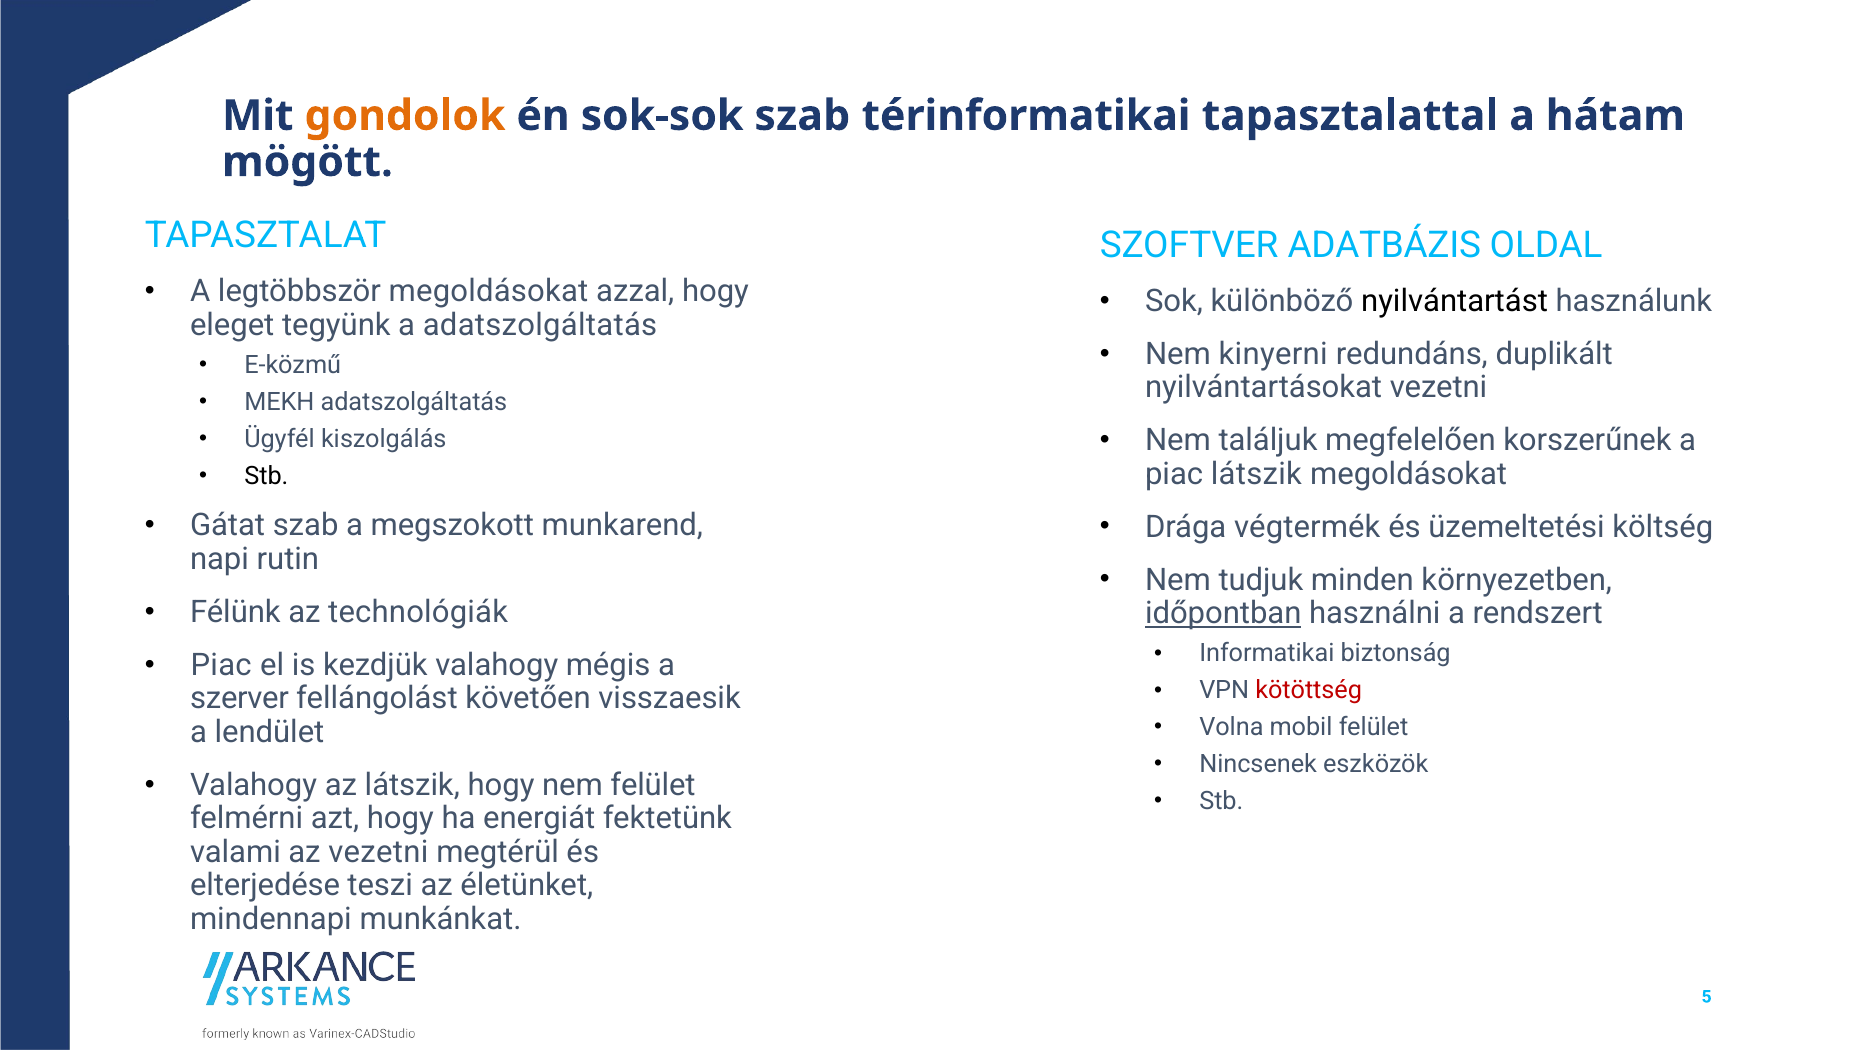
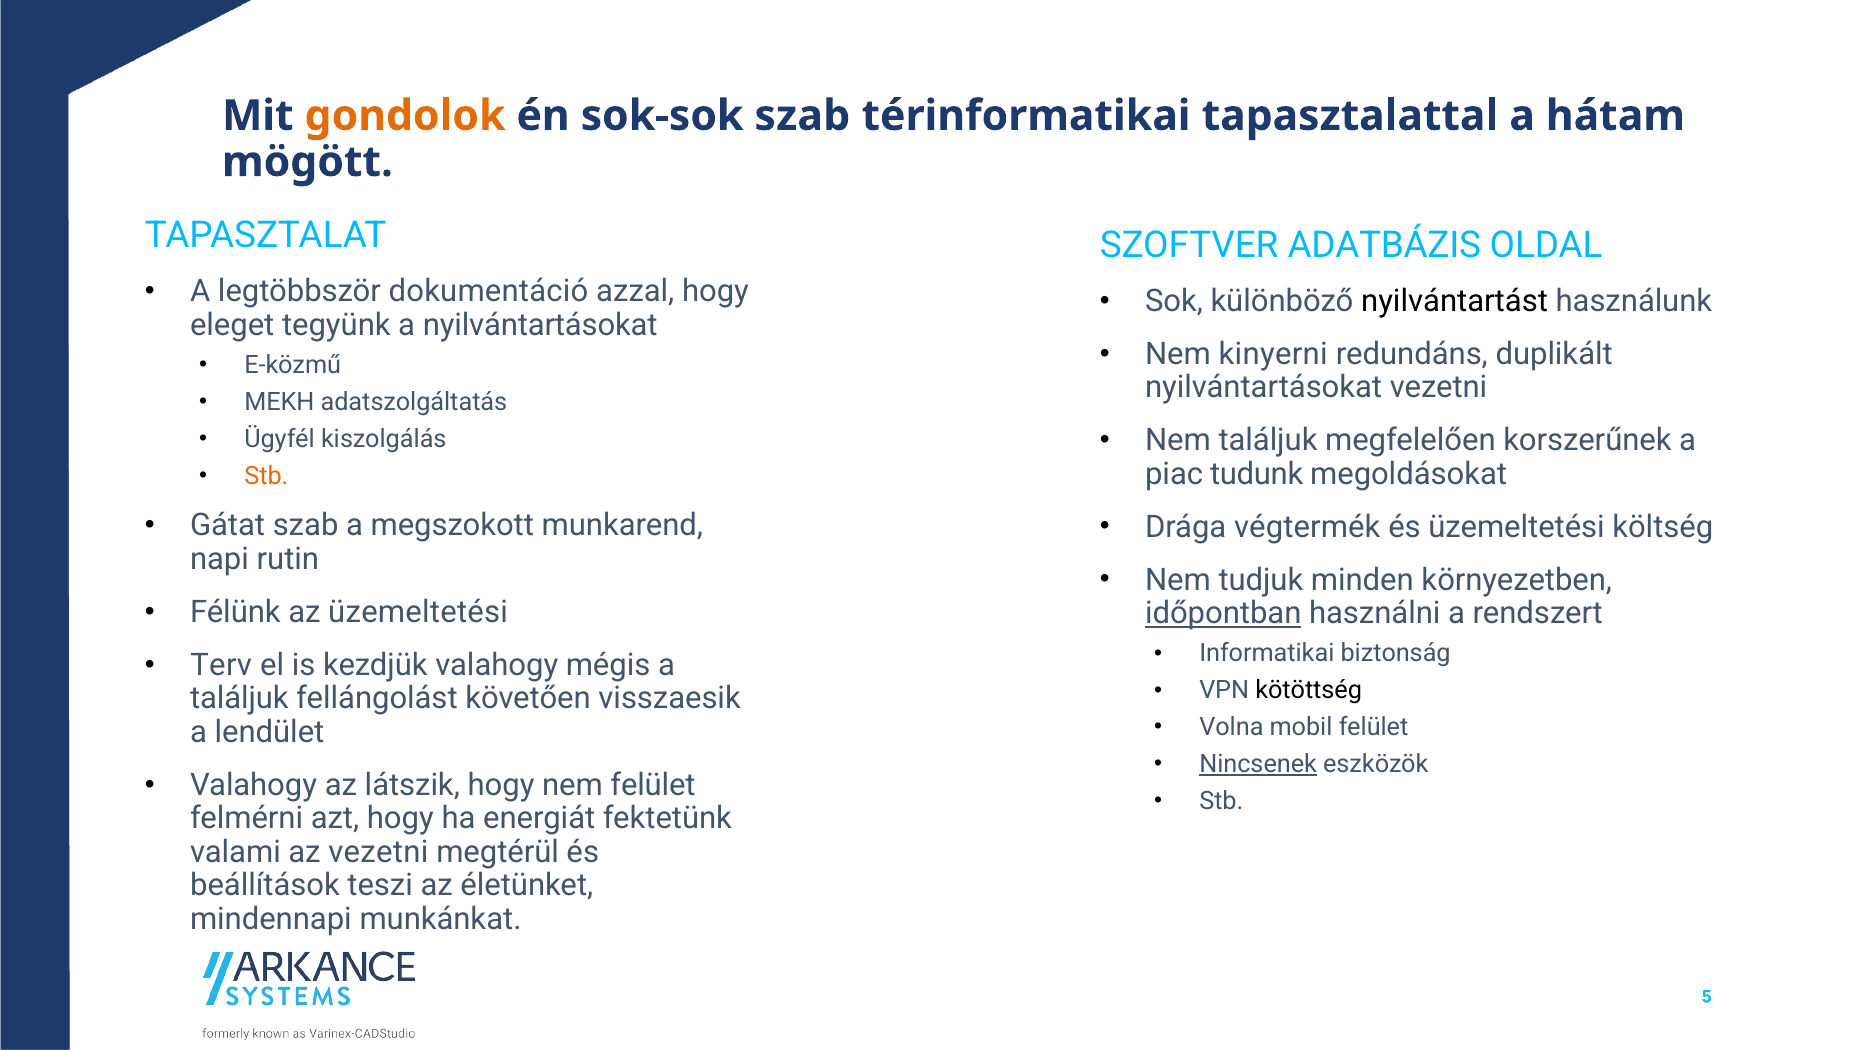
legtöbbször megoldásokat: megoldásokat -> dokumentáció (489, 292)
a adatszolgáltatás: adatszolgáltatás -> nyilvántartásokat (540, 325)
piac látszik: látszik -> tudunk (1257, 474)
Stb colour: black -> orange (266, 476)
az technológiák: technológiák -> üzemeltetési (418, 612)
Piac: Piac -> Terv (221, 665)
kötöttség colour: red -> black (1309, 691)
szerver: szerver -> találjuk (239, 699)
Nincsenek underline: none -> present (1258, 764)
elterjedése: elterjedése -> beállítások (265, 886)
